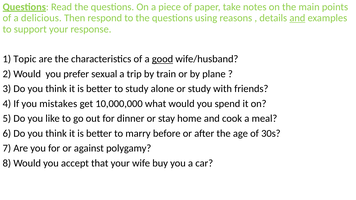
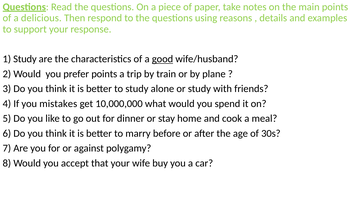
and underline: present -> none (297, 18)
1 Topic: Topic -> Study (25, 59)
prefer sexual: sexual -> points (104, 74)
